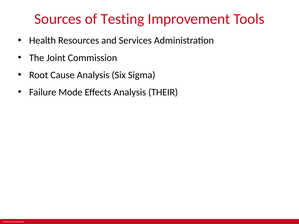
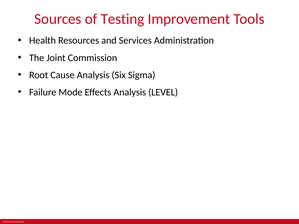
THEIR: THEIR -> LEVEL (163, 92)
